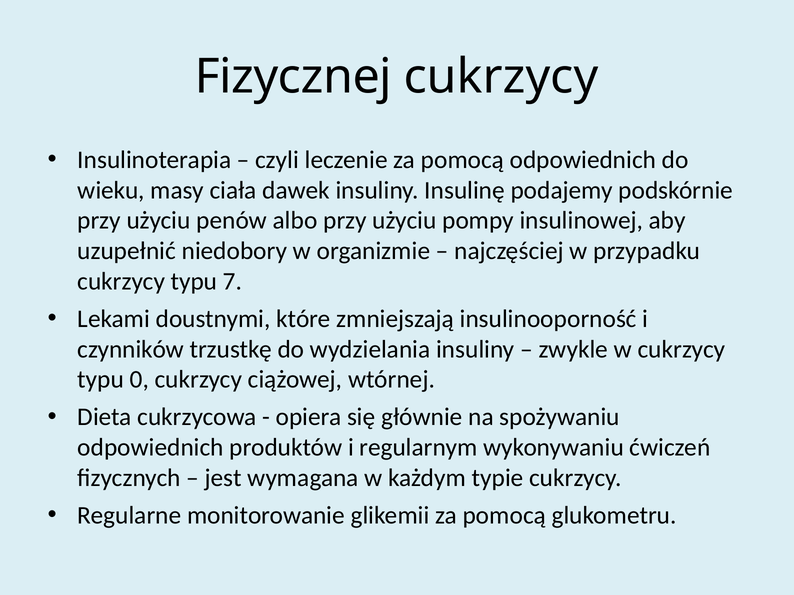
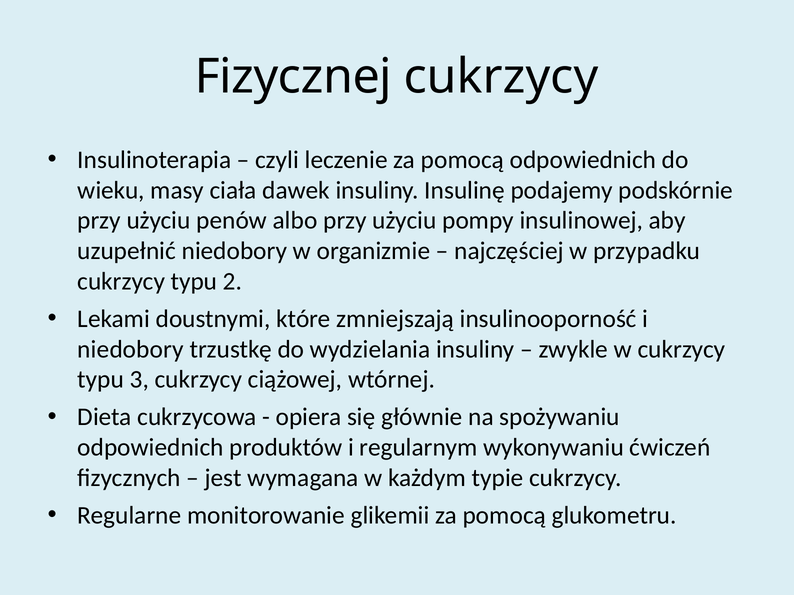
7: 7 -> 2 (233, 282)
czynników: czynników -> niedobory (131, 349)
0: 0 -> 3 (139, 380)
